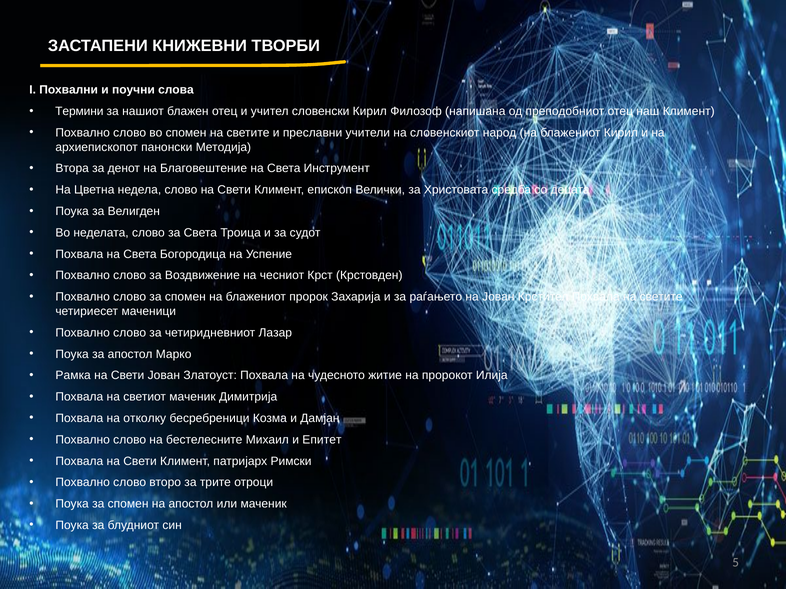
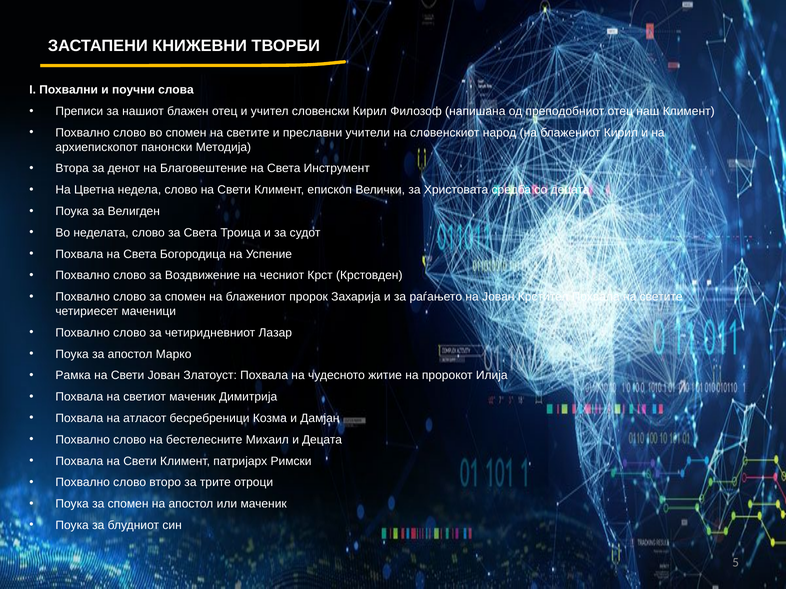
Термини: Термини -> Преписи (79, 111)
отколку: отколку -> атласот (145, 419)
и Епитет: Епитет -> Децата (322, 440)
